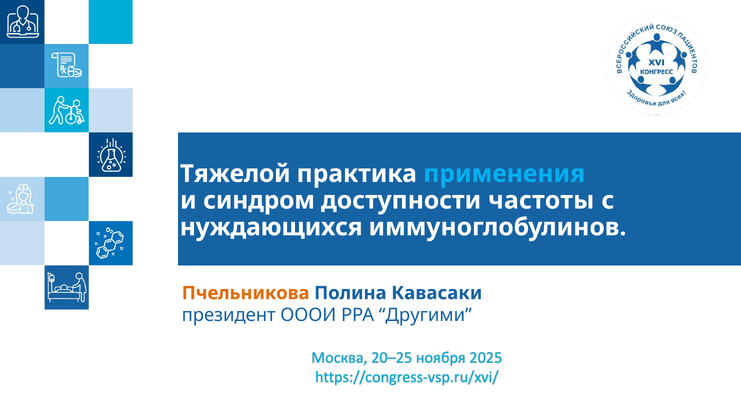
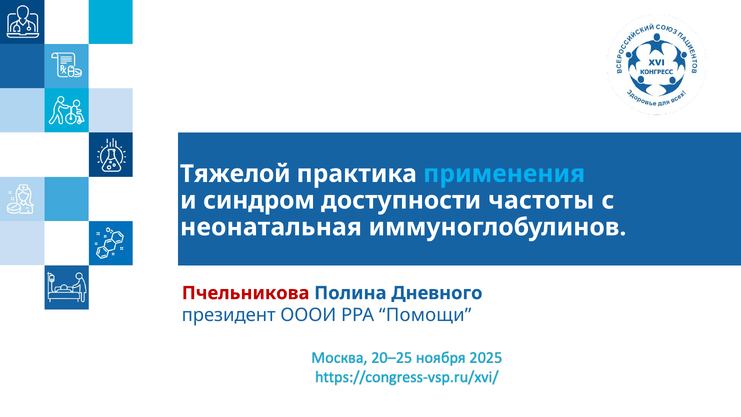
нуждающихся: нуждающихся -> неонатальная (271, 227)
Пчельникова colour: orange -> red (246, 293)
Кавасаки: Кавасаки -> Дневного (437, 293)
Другими: Другими -> Помощи (425, 315)
